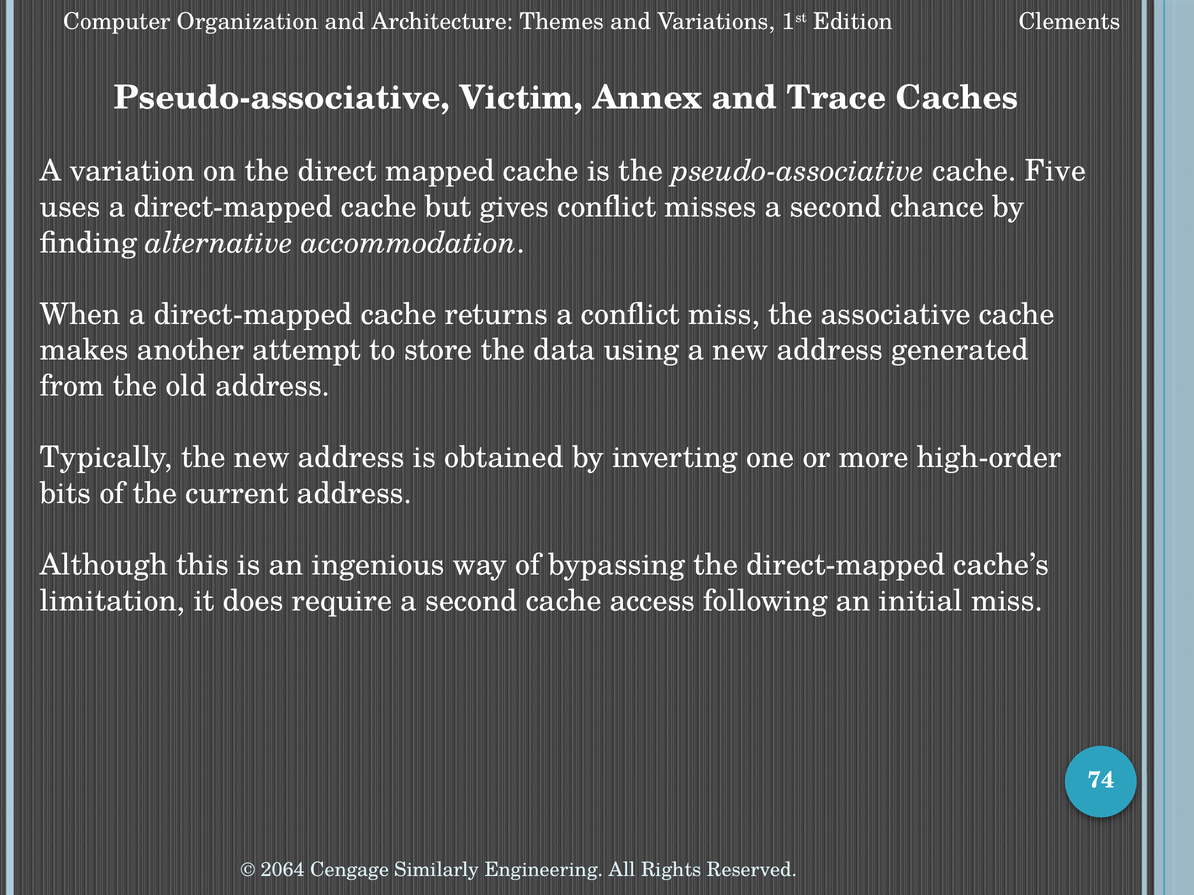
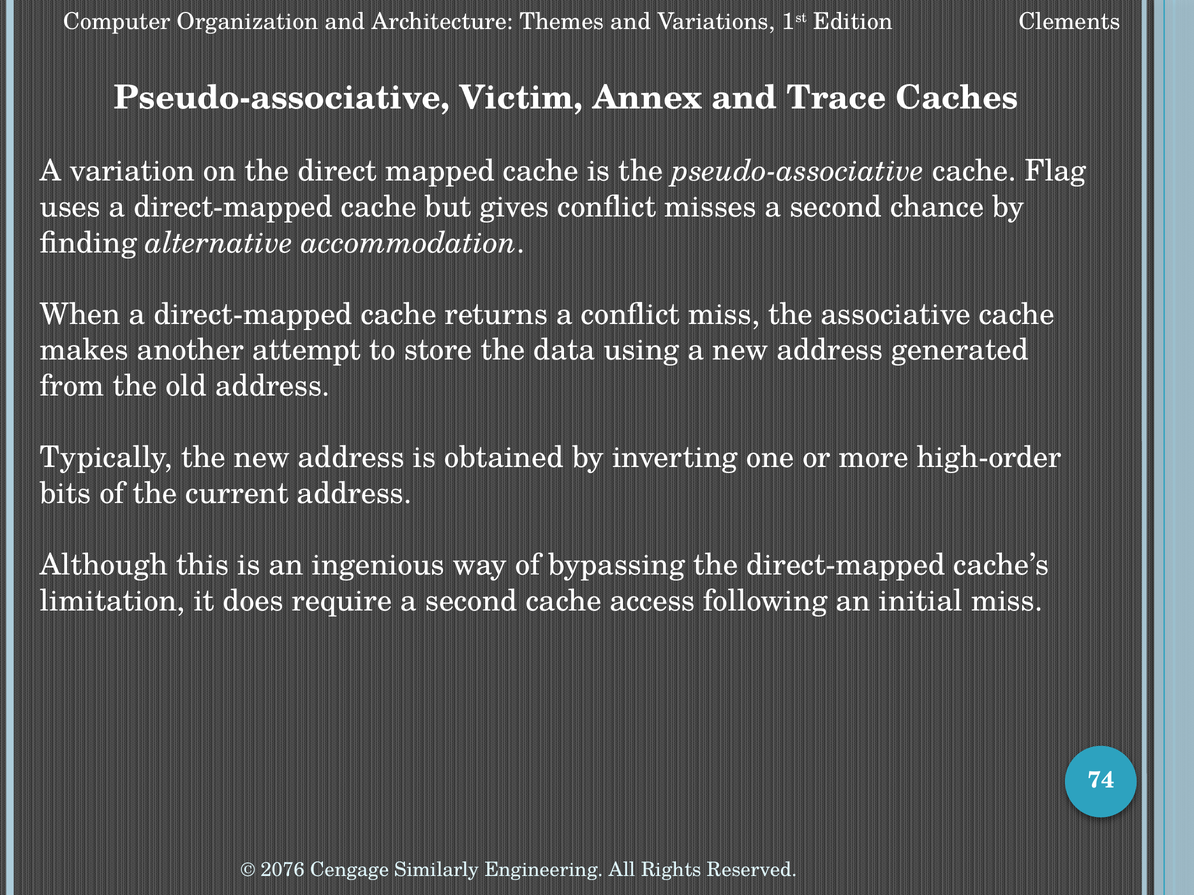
Five: Five -> Flag (1056, 171)
2064: 2064 -> 2076 (283, 870)
